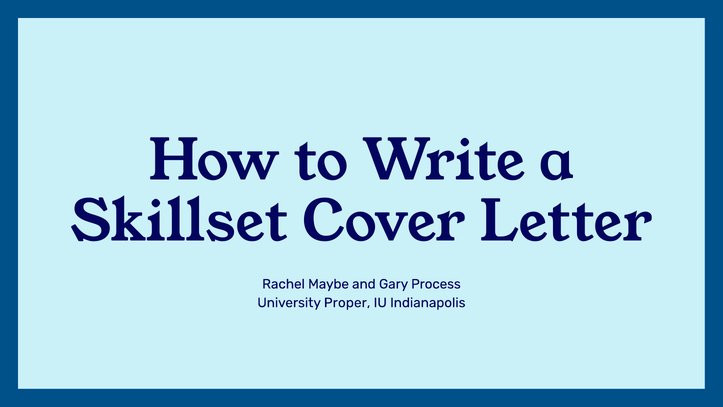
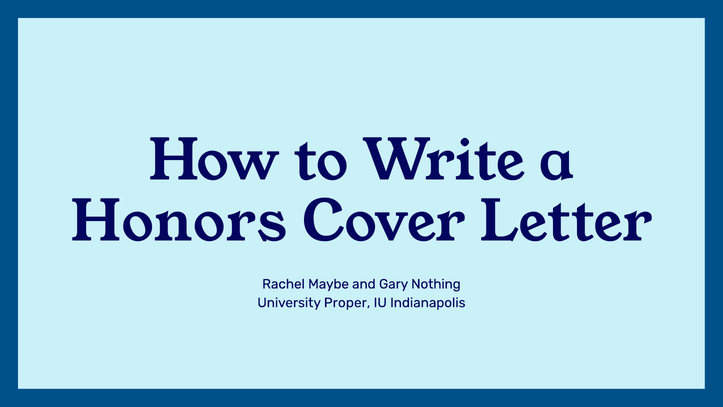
Skillset: Skillset -> Honors (179, 222)
Process: Process -> Nothing (436, 284)
